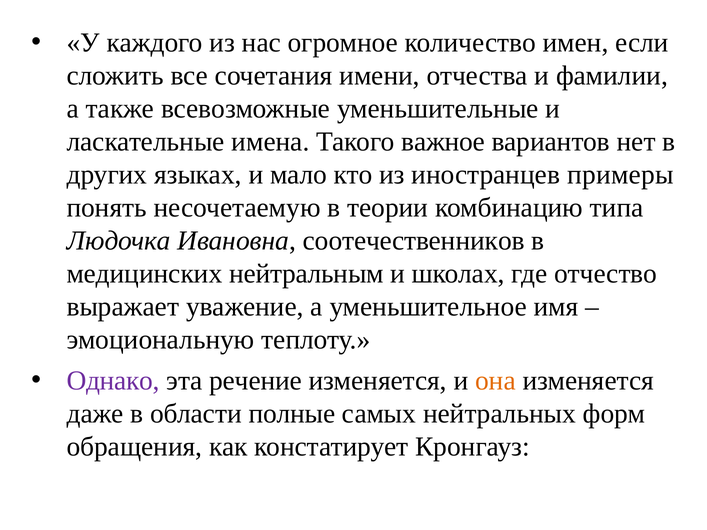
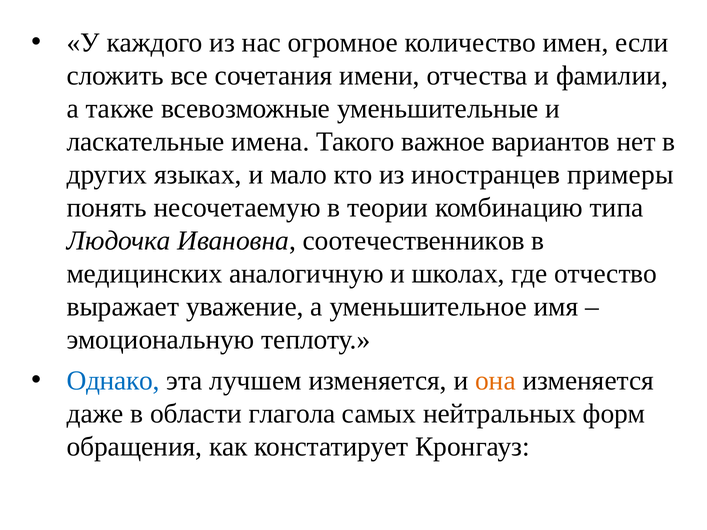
нейтральным: нейтральным -> аналогичную (306, 274)
Однако colour: purple -> blue (113, 381)
речение: речение -> лучшем (256, 381)
полные: полные -> глагола (292, 414)
